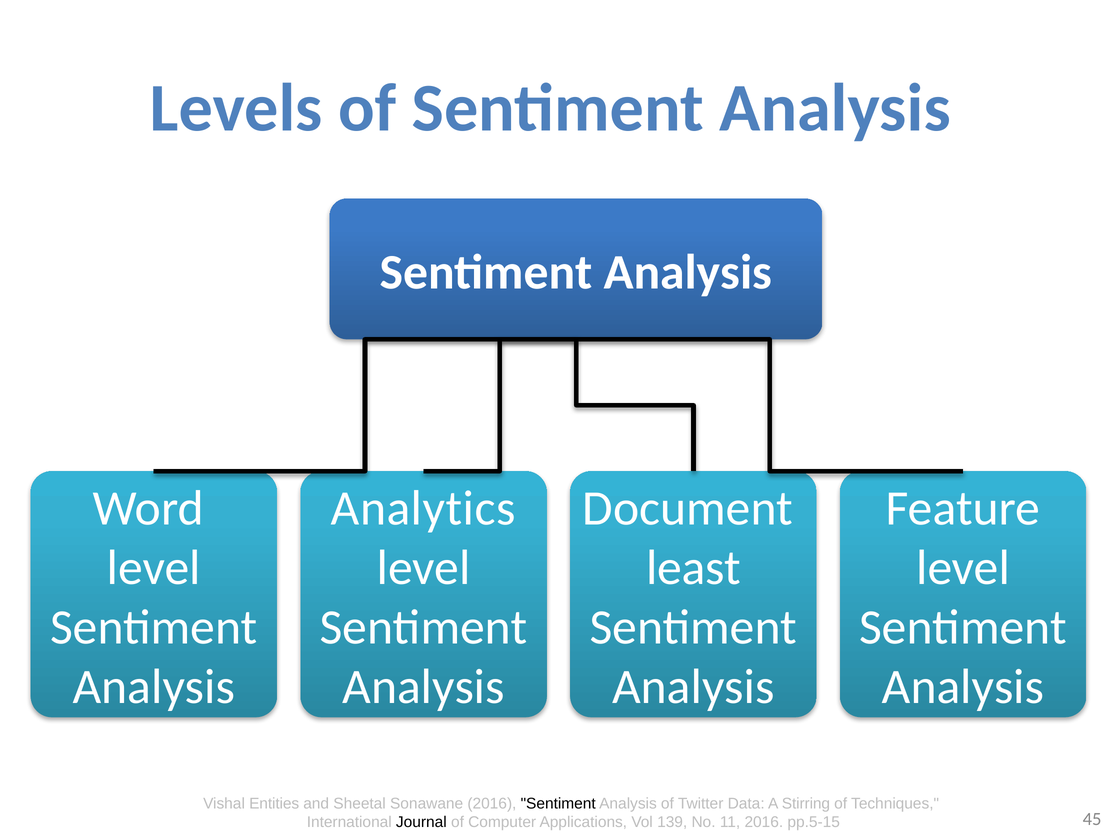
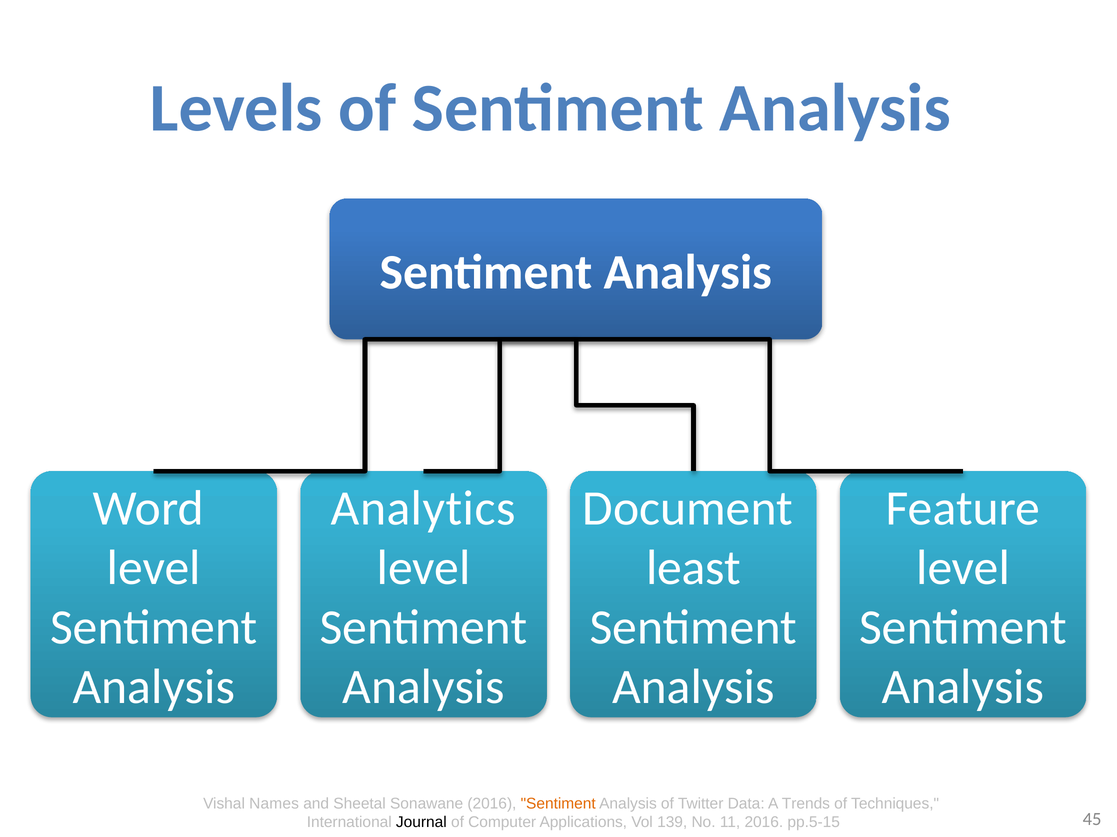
Entities: Entities -> Names (274, 804)
Sentiment colour: black -> orange (558, 804)
Stirring: Stirring -> Trends (806, 804)
